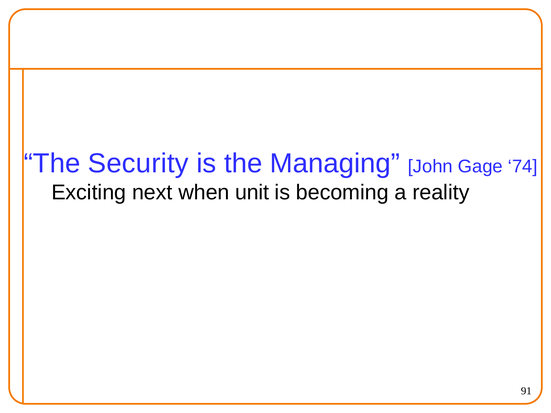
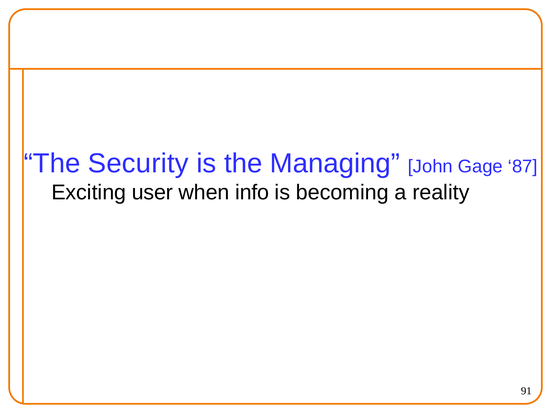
74: 74 -> 87 (523, 167)
next: next -> user (152, 192)
unit: unit -> info (252, 192)
